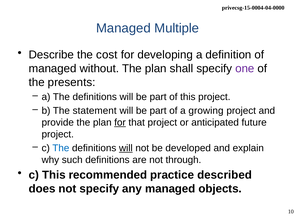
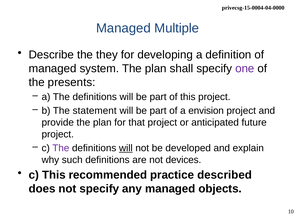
cost: cost -> they (107, 55)
without: without -> system (99, 69)
growing: growing -> envision (206, 111)
for underline: present -> none (120, 123)
The colour: blue -> purple (61, 148)
through: through -> devices (183, 160)
